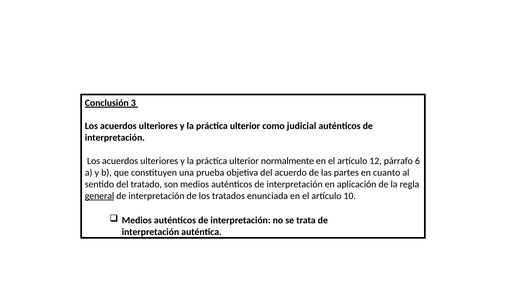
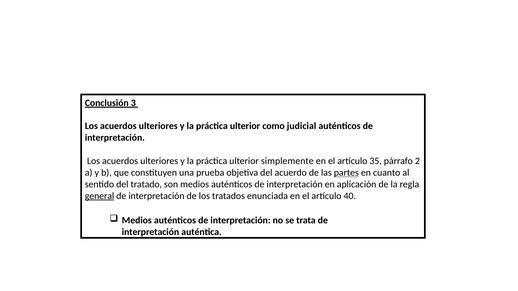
normalmente: normalmente -> simplemente (287, 161)
12: 12 -> 35 (376, 161)
6: 6 -> 2 (417, 161)
partes underline: none -> present (346, 173)
10: 10 -> 40 (350, 196)
